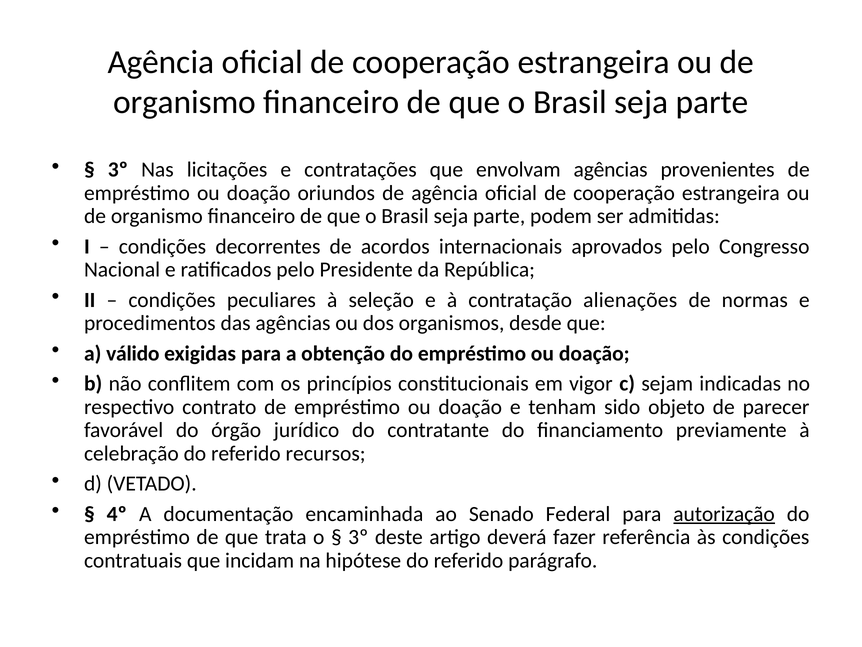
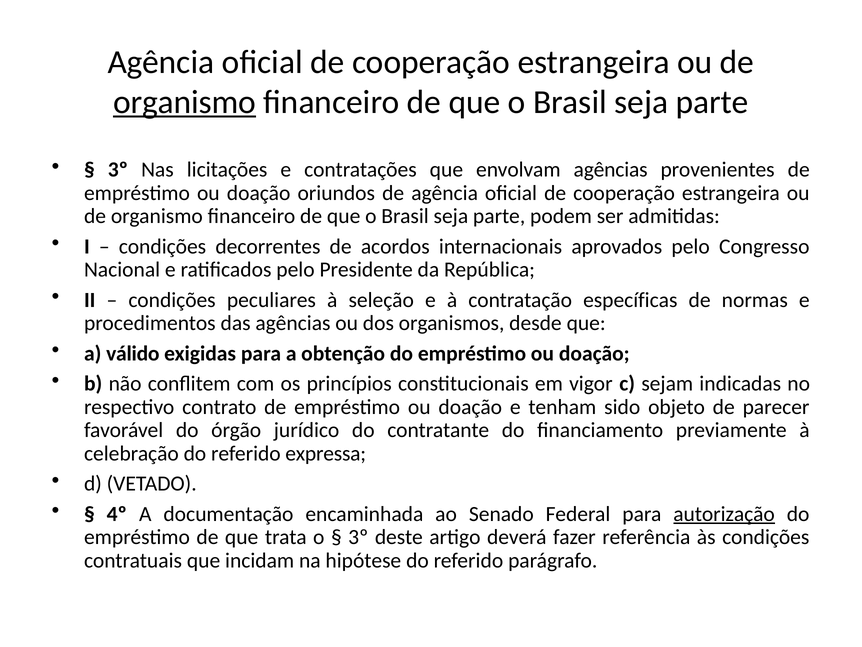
organismo underline: none -> present (184, 102)
alienações: alienações -> específicas (630, 300)
recursos: recursos -> expressa (326, 453)
